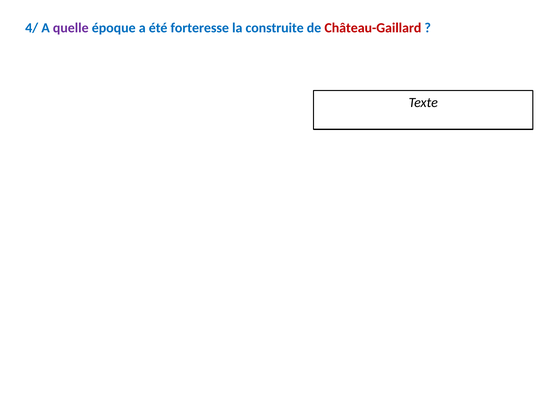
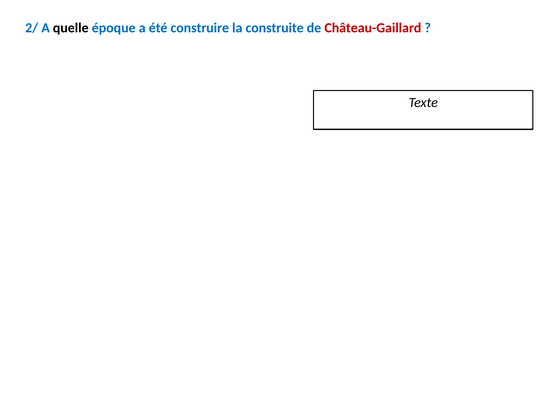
4/: 4/ -> 2/ (32, 28)
quelle colour: purple -> black (71, 28)
forteresse: forteresse -> construire (200, 28)
